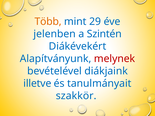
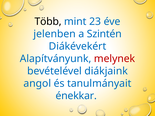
Több colour: orange -> black (48, 22)
29: 29 -> 23 (95, 22)
illetve: illetve -> angol (37, 84)
szakkör: szakkör -> énekkar (76, 96)
